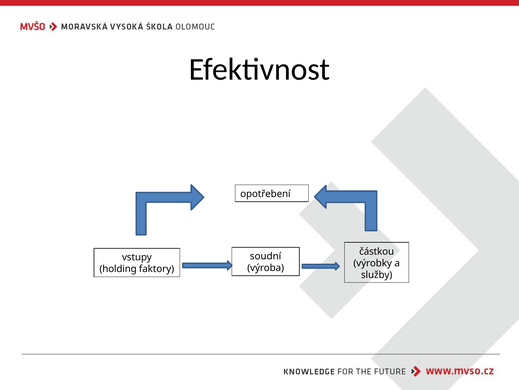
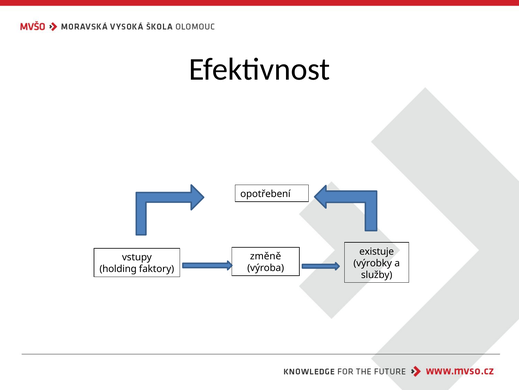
částkou: částkou -> existuje (377, 251)
soudní: soudní -> změně (266, 256)
